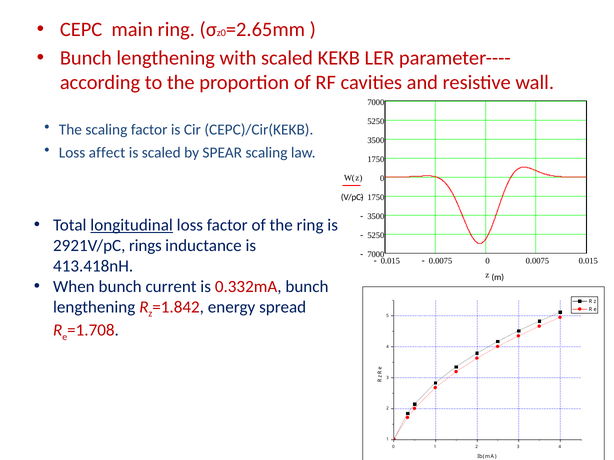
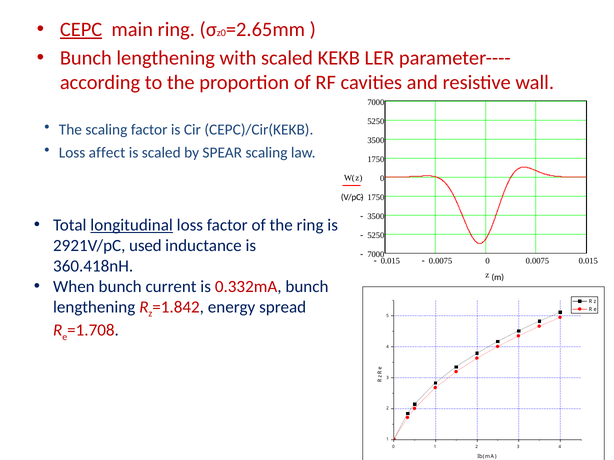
CEPC underline: none -> present (81, 29)
rings: rings -> used (145, 246)
413.418nH: 413.418nH -> 360.418nH (93, 266)
